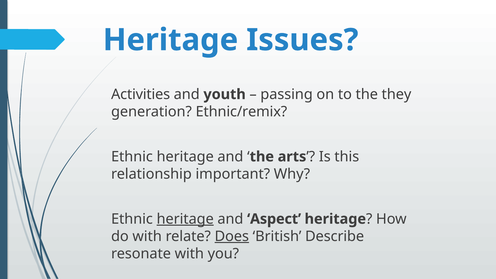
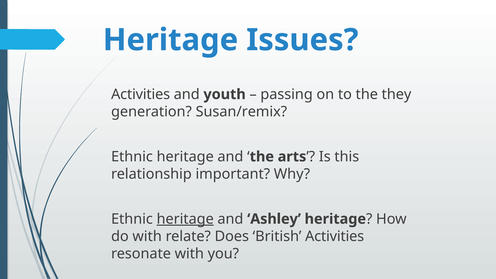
Ethnic/remix: Ethnic/remix -> Susan/remix (241, 112)
Aspect: Aspect -> Ashley (274, 219)
Does underline: present -> none (232, 236)
British Describe: Describe -> Activities (335, 236)
